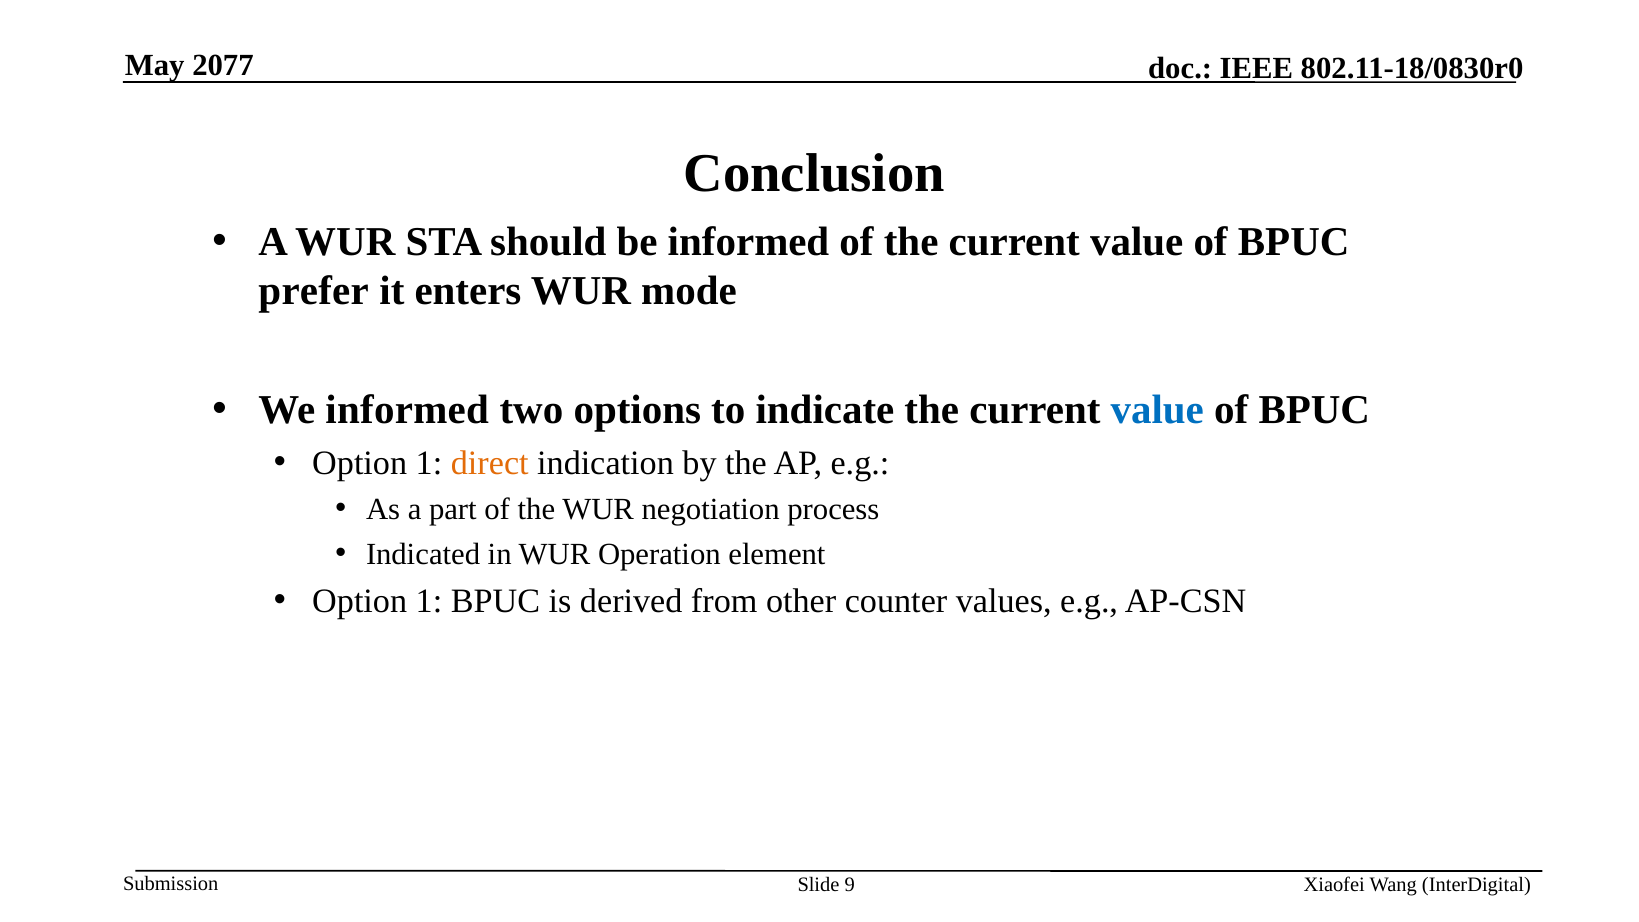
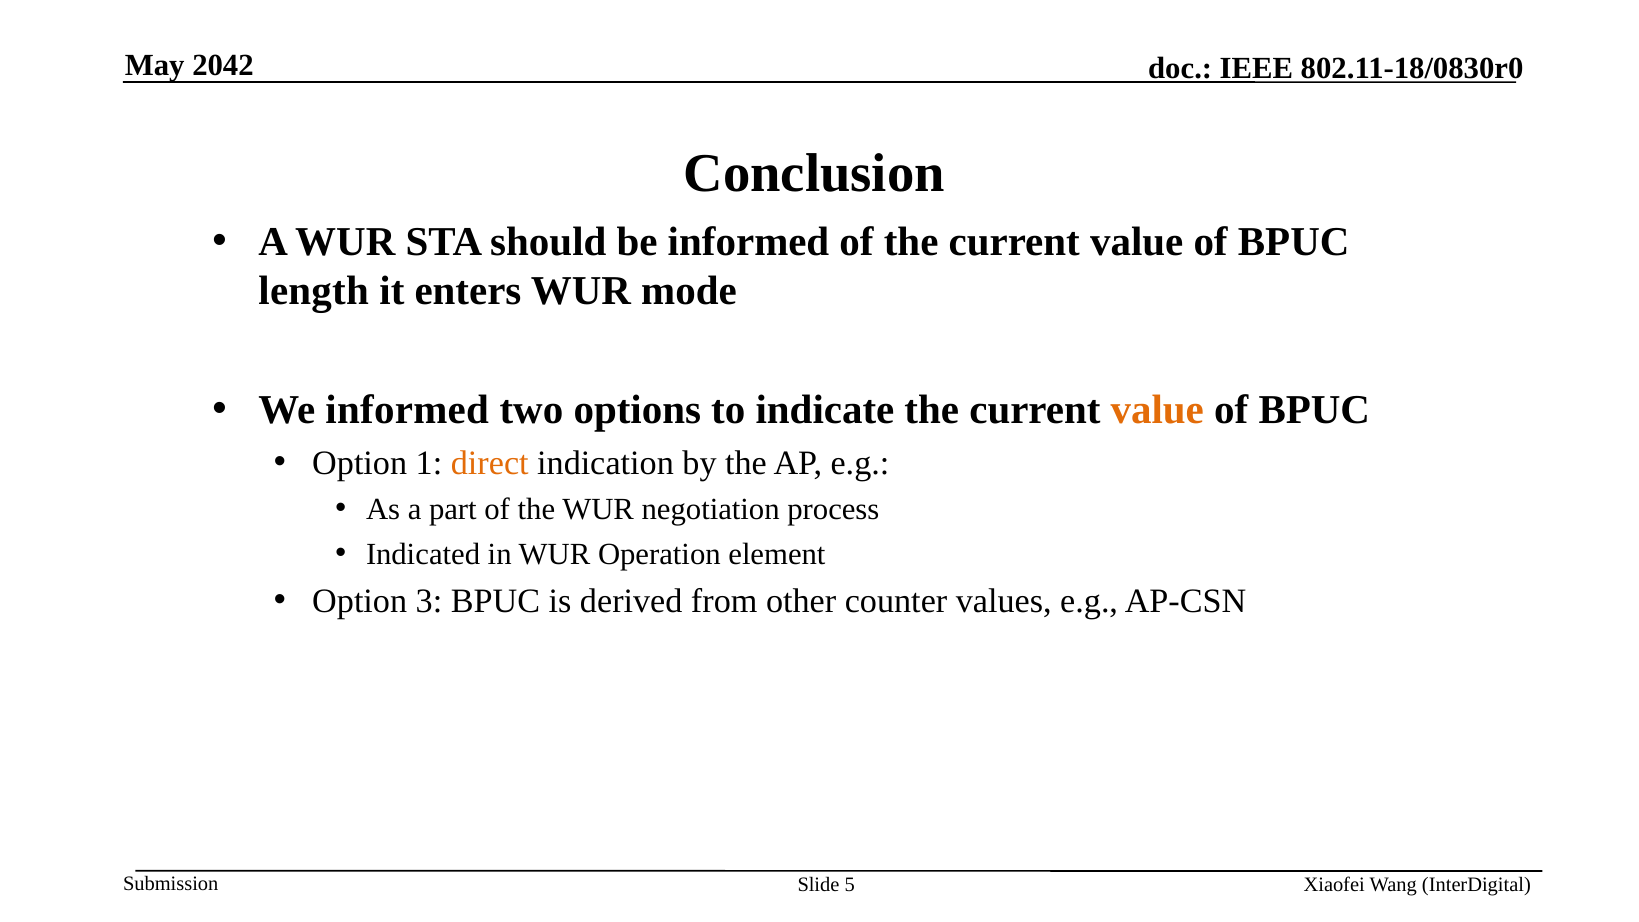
2077: 2077 -> 2042 (223, 65)
prefer: prefer -> length (314, 291)
value colour: blue -> orange (1157, 410)
1: 1 -> 3 (429, 602)
9: 9 -> 5 (850, 884)
